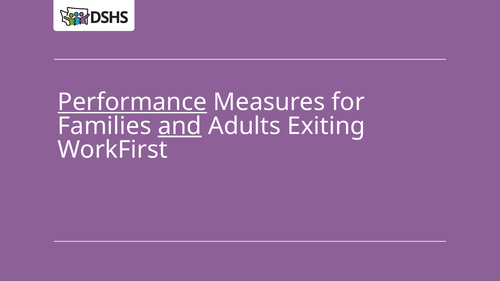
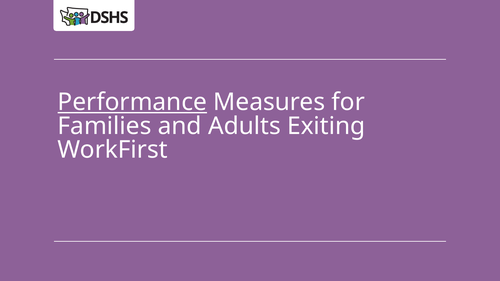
and underline: present -> none (180, 126)
